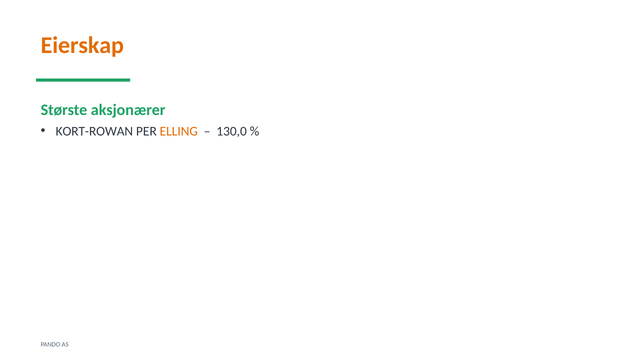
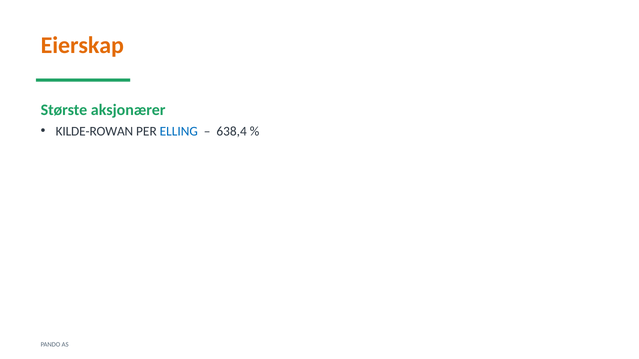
KORT-ROWAN: KORT-ROWAN -> KILDE-ROWAN (94, 131)
ELLING colour: orange -> blue (179, 131)
130,0: 130,0 -> 638,4 (232, 131)
